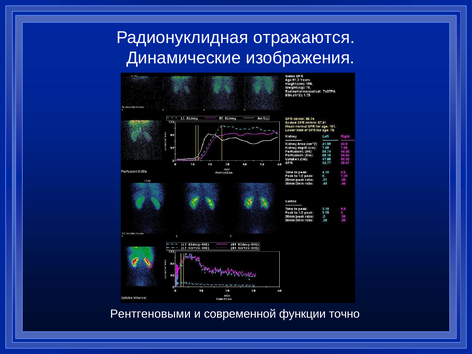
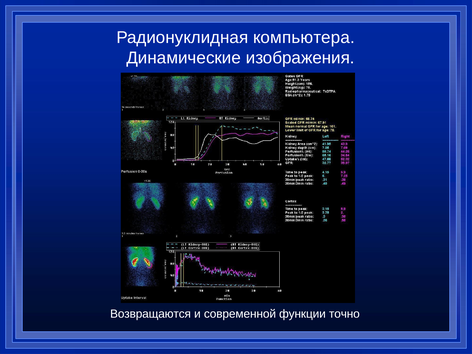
отражаются: отражаются -> компьютера (304, 37)
Рентгеновыми: Рентгеновыми -> Возвращаются (151, 314)
